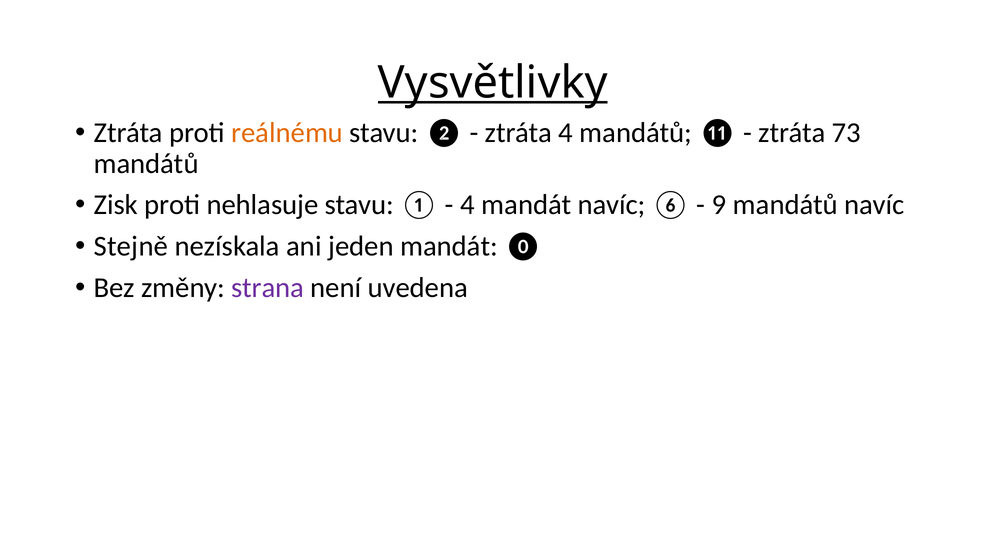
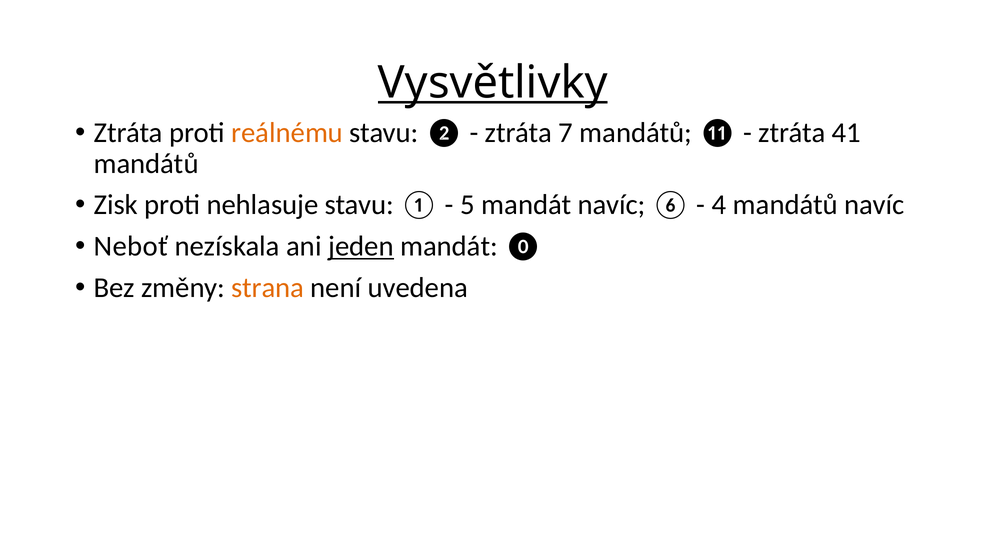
ztráta 4: 4 -> 7 (566, 133)
73: 73 -> 41 (846, 133)
4: 4 -> 5 (468, 205)
9: 9 -> 4 (719, 205)
Stejně: Stejně -> Neboť (131, 246)
jeden underline: none -> present (361, 246)
strana colour: purple -> orange (268, 287)
